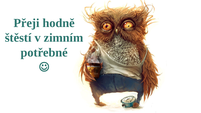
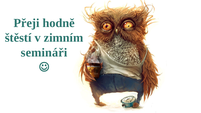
potřebné: potřebné -> semináři (44, 52)
